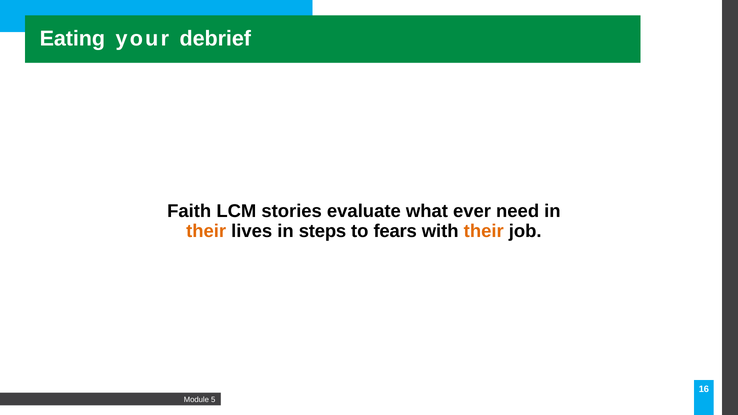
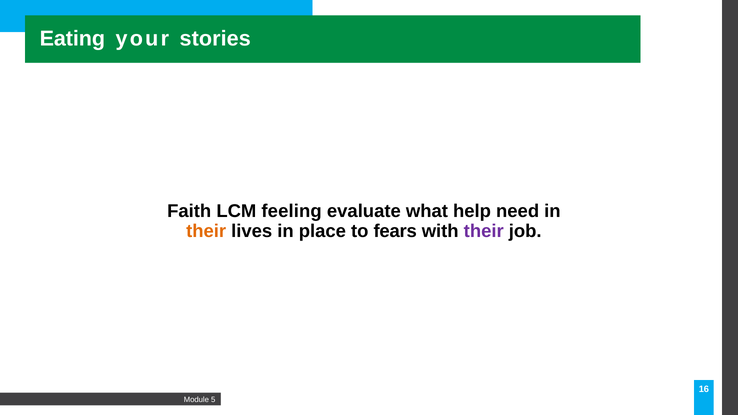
debrief: debrief -> stories (215, 38)
stories: stories -> feeling (292, 211)
ever: ever -> help (472, 211)
steps: steps -> place (322, 231)
their colour: orange -> purple (484, 231)
